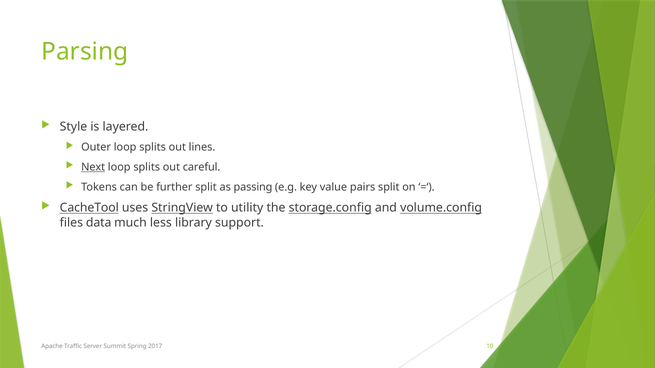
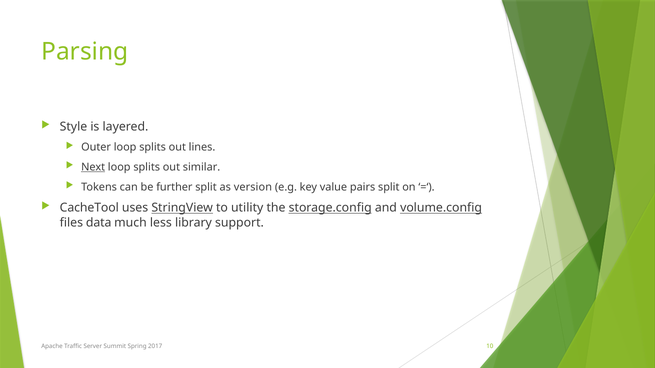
careful: careful -> similar (202, 167)
passing: passing -> version (253, 187)
CacheTool underline: present -> none (89, 208)
